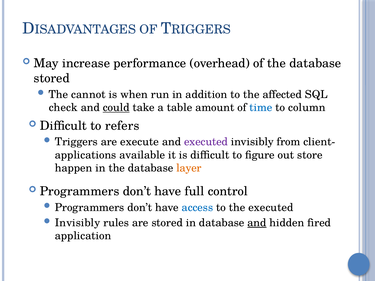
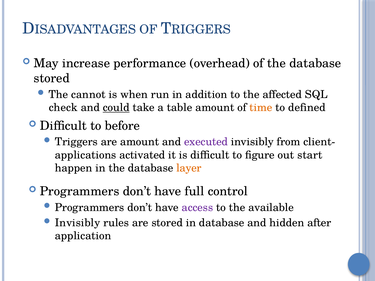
time colour: blue -> orange (261, 108)
column: column -> defined (307, 108)
refers: refers -> before (122, 126)
are execute: execute -> amount (140, 142)
available: available -> activated (142, 155)
store: store -> start (310, 155)
access colour: blue -> purple (197, 208)
the executed: executed -> available (271, 208)
and underline: present -> none (257, 223)
fired: fired -> after (319, 223)
